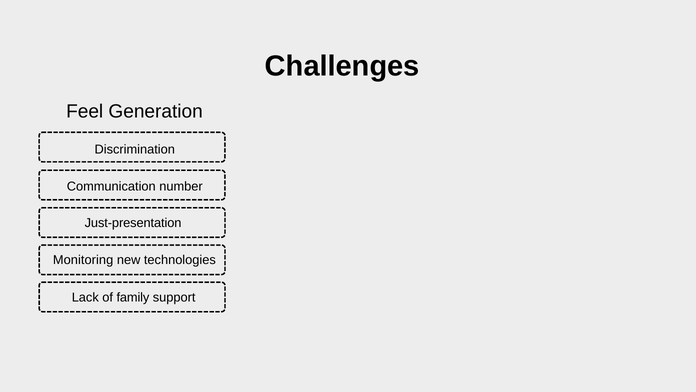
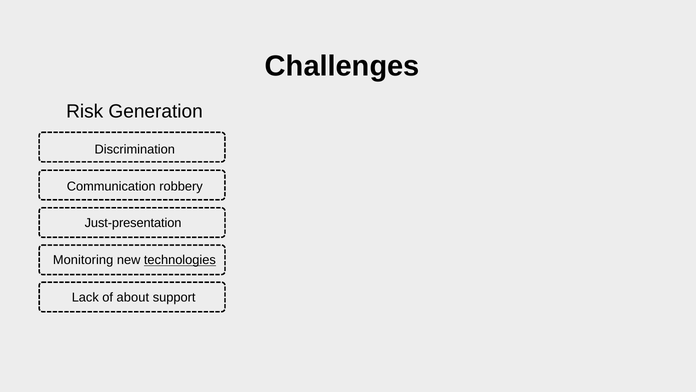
Feel: Feel -> Risk (85, 111)
number: number -> robbery (181, 186)
technologies underline: none -> present (180, 260)
family: family -> about (133, 297)
